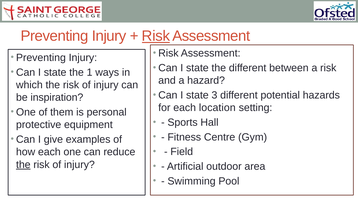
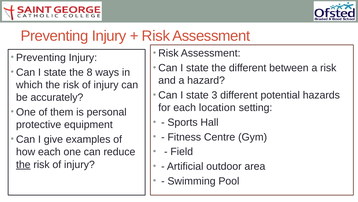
Risk underline: present -> none (156, 36)
1: 1 -> 8 (90, 72)
inspiration: inspiration -> accurately (57, 97)
